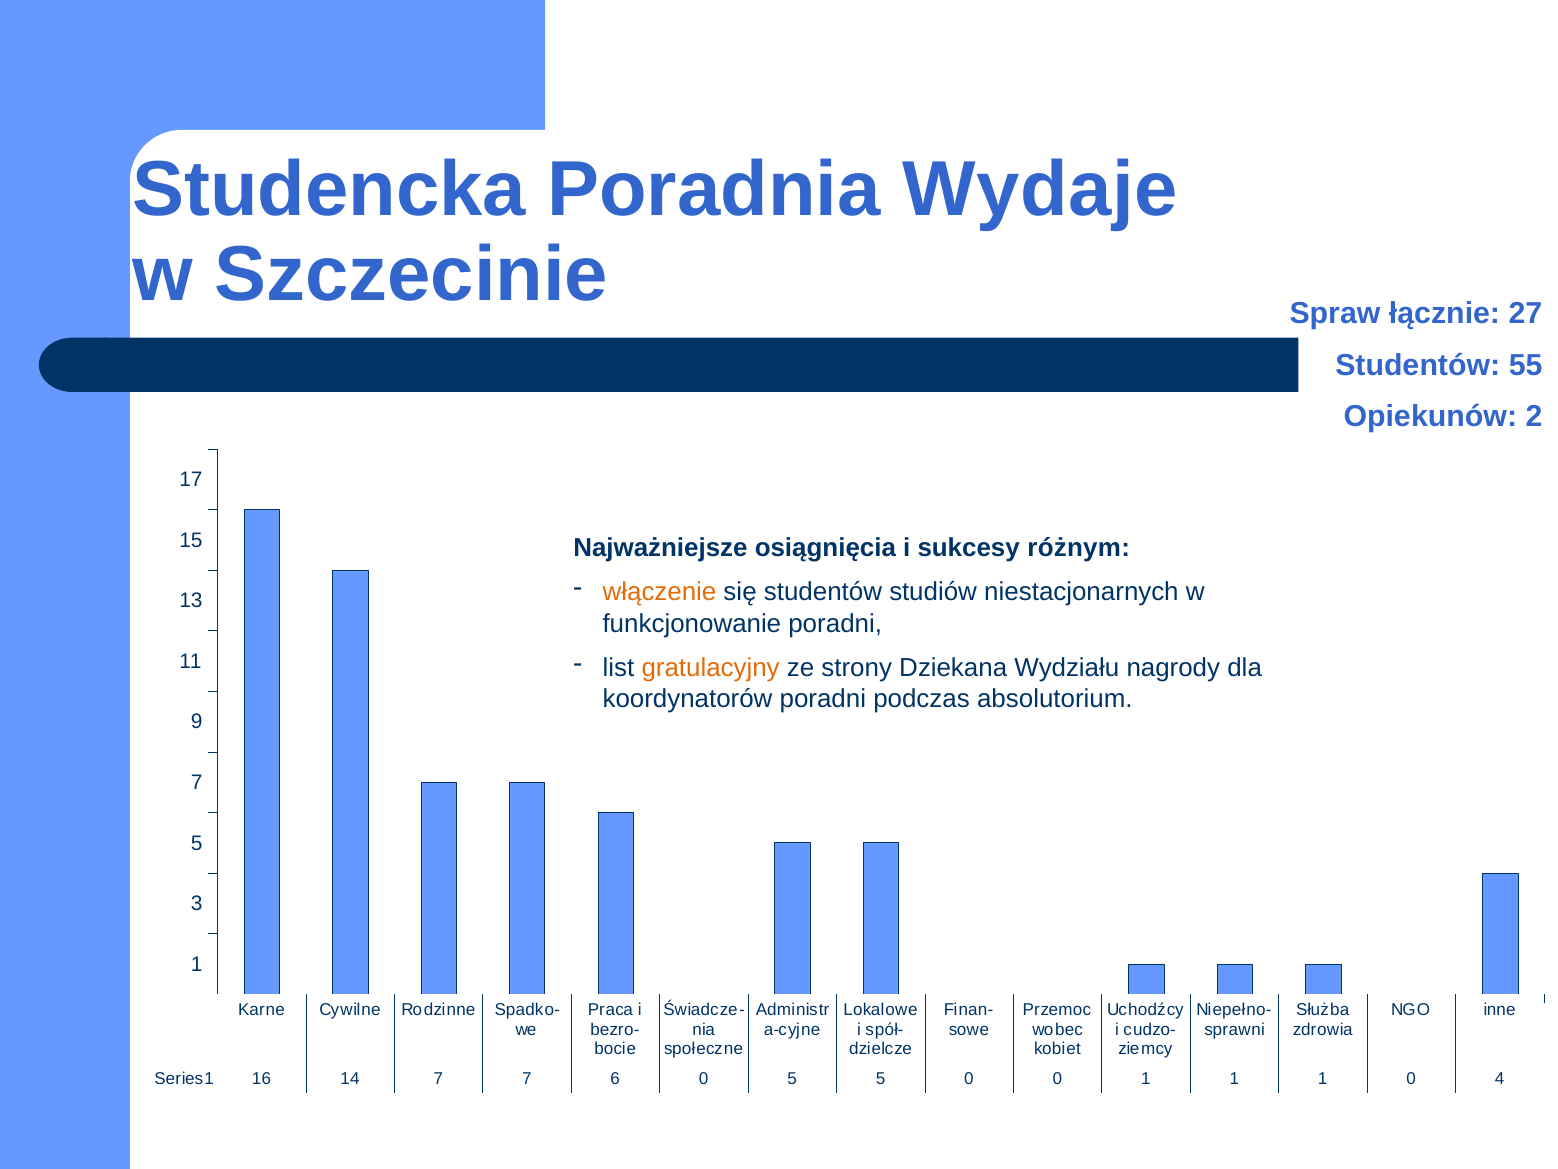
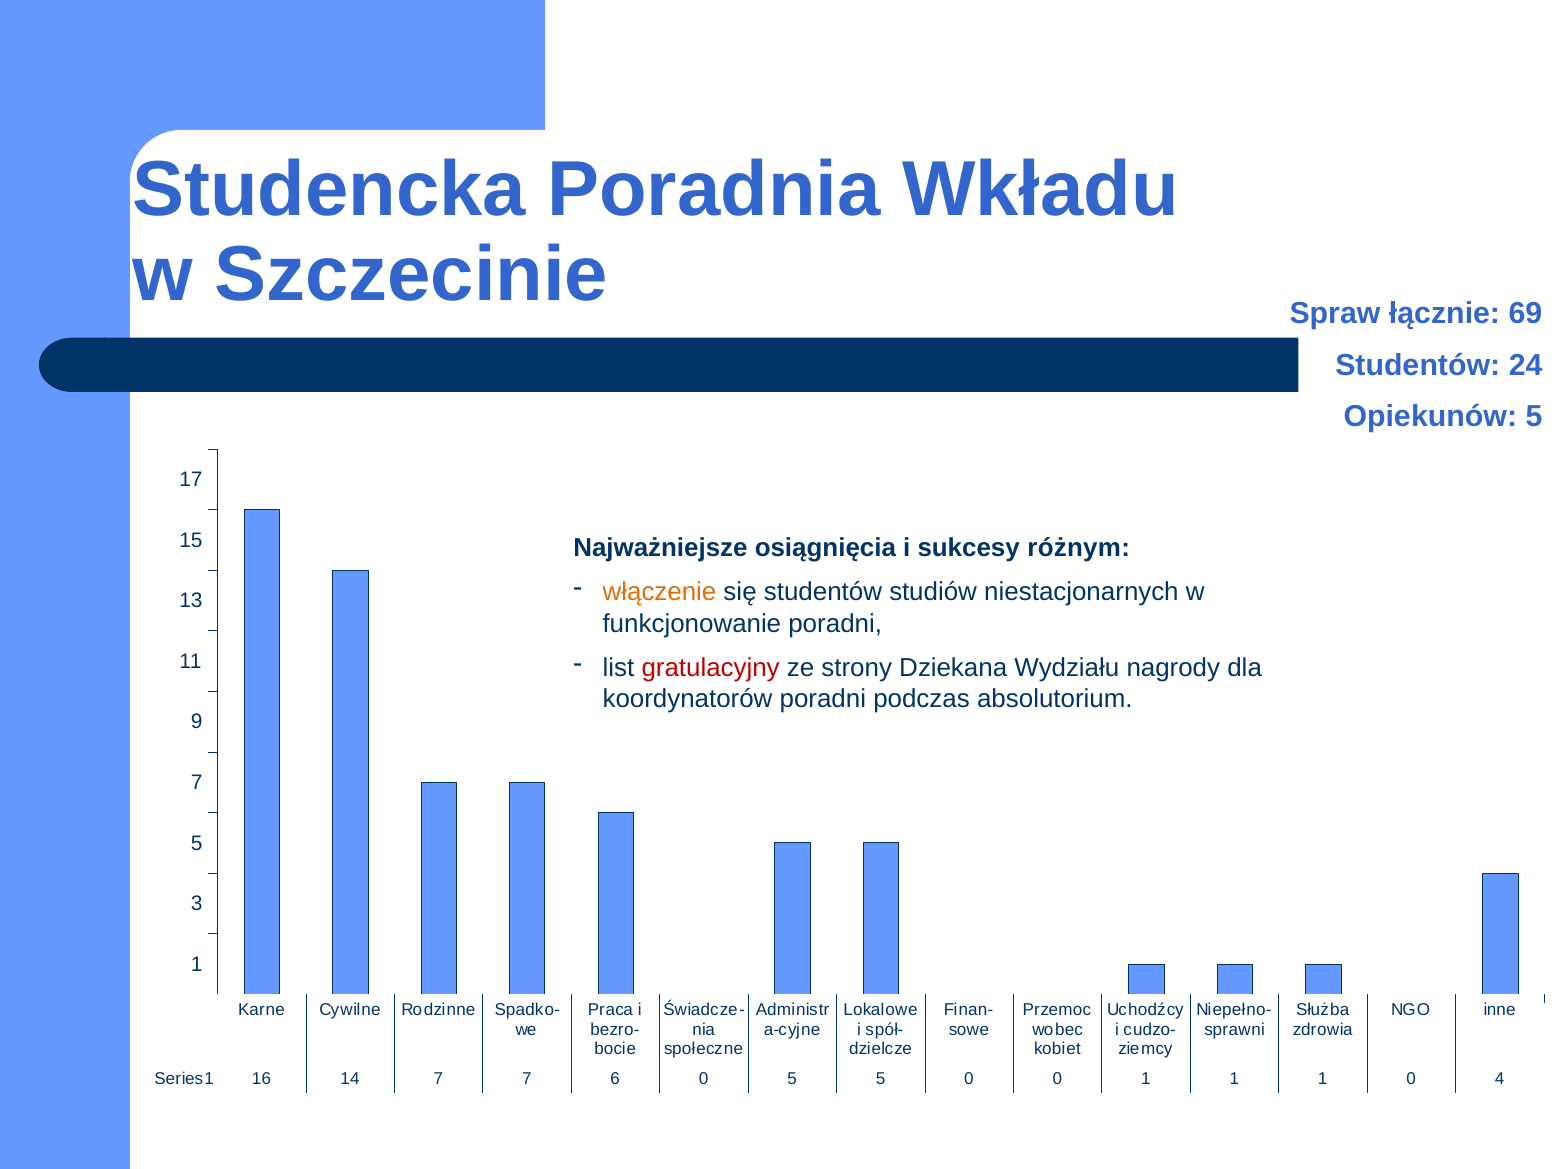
Wydaje: Wydaje -> Wkładu (1040, 190)
27: 27 -> 69 (1525, 314)
55: 55 -> 24 (1526, 365)
Opiekunów 2: 2 -> 5 (1534, 417)
gratulacyjny colour: orange -> red (711, 667)
